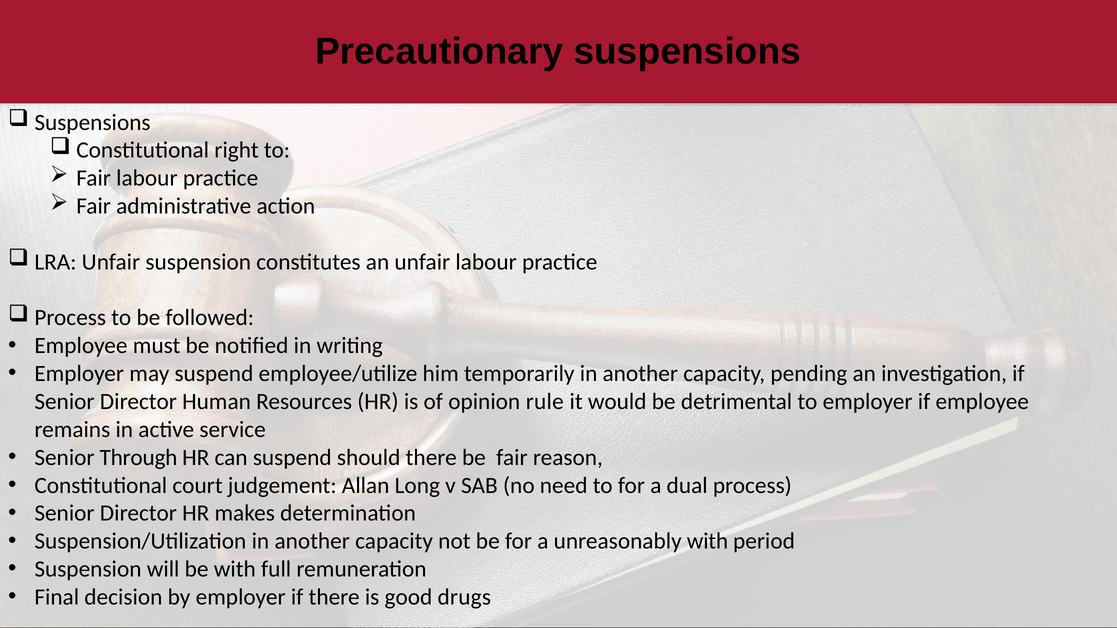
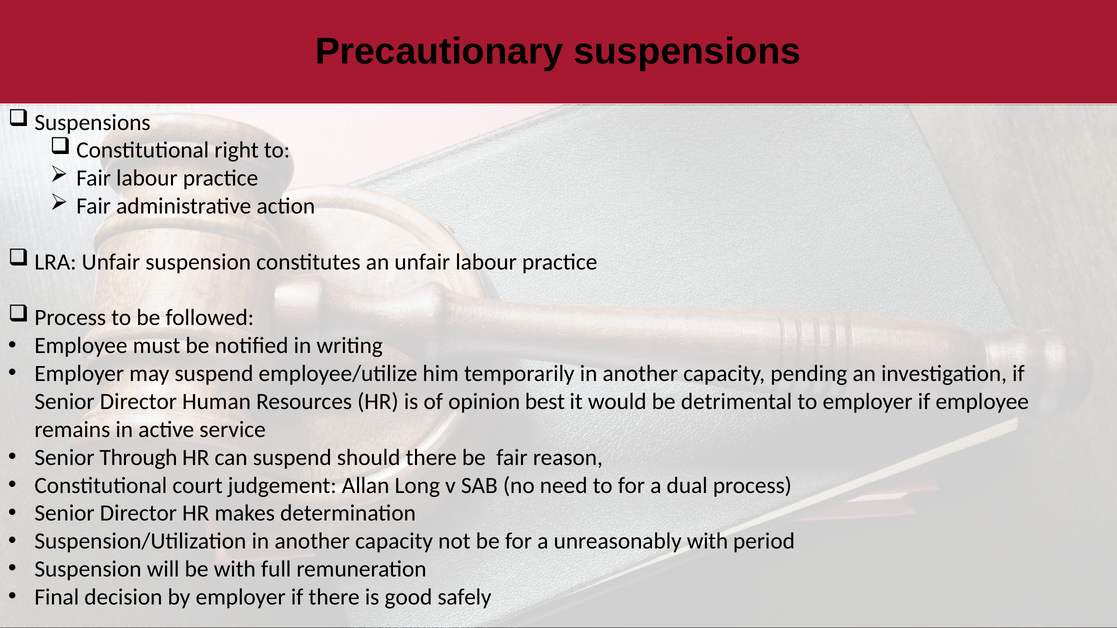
rule: rule -> best (545, 402)
drugs: drugs -> safely (464, 597)
